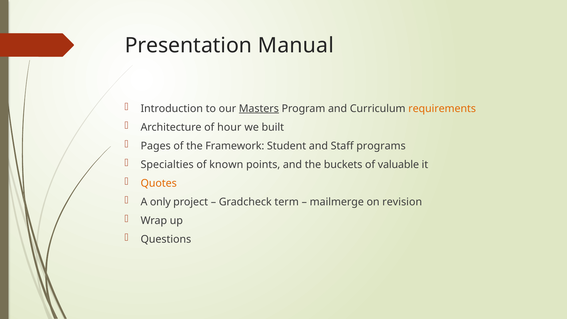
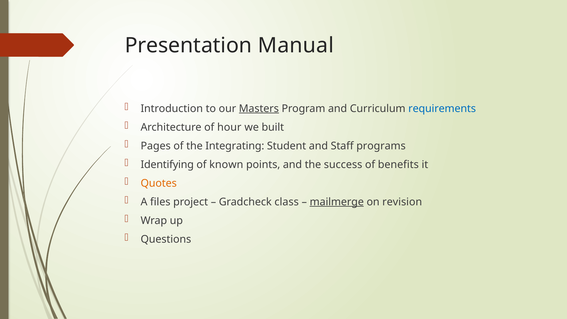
requirements colour: orange -> blue (442, 108)
Framework: Framework -> Integrating (235, 146)
Specialties: Specialties -> Identifying (167, 164)
buckets: buckets -> success (343, 164)
valuable: valuable -> benefits (398, 164)
only: only -> files (160, 202)
term: term -> class (287, 202)
mailmerge underline: none -> present (337, 202)
